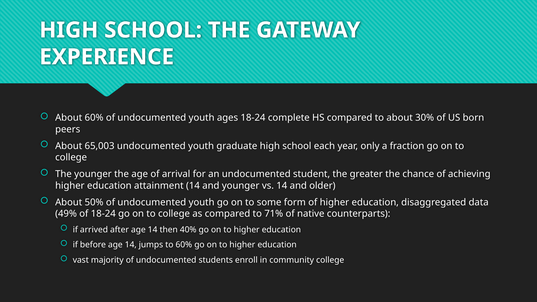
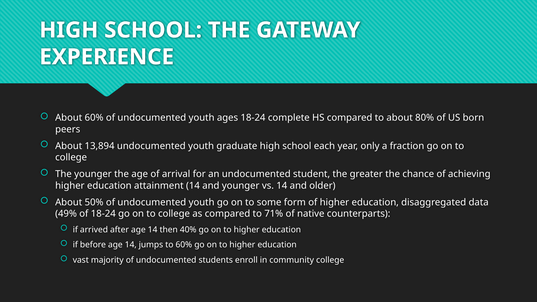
30%: 30% -> 80% (425, 118)
65,003: 65,003 -> 13,894 (100, 146)
